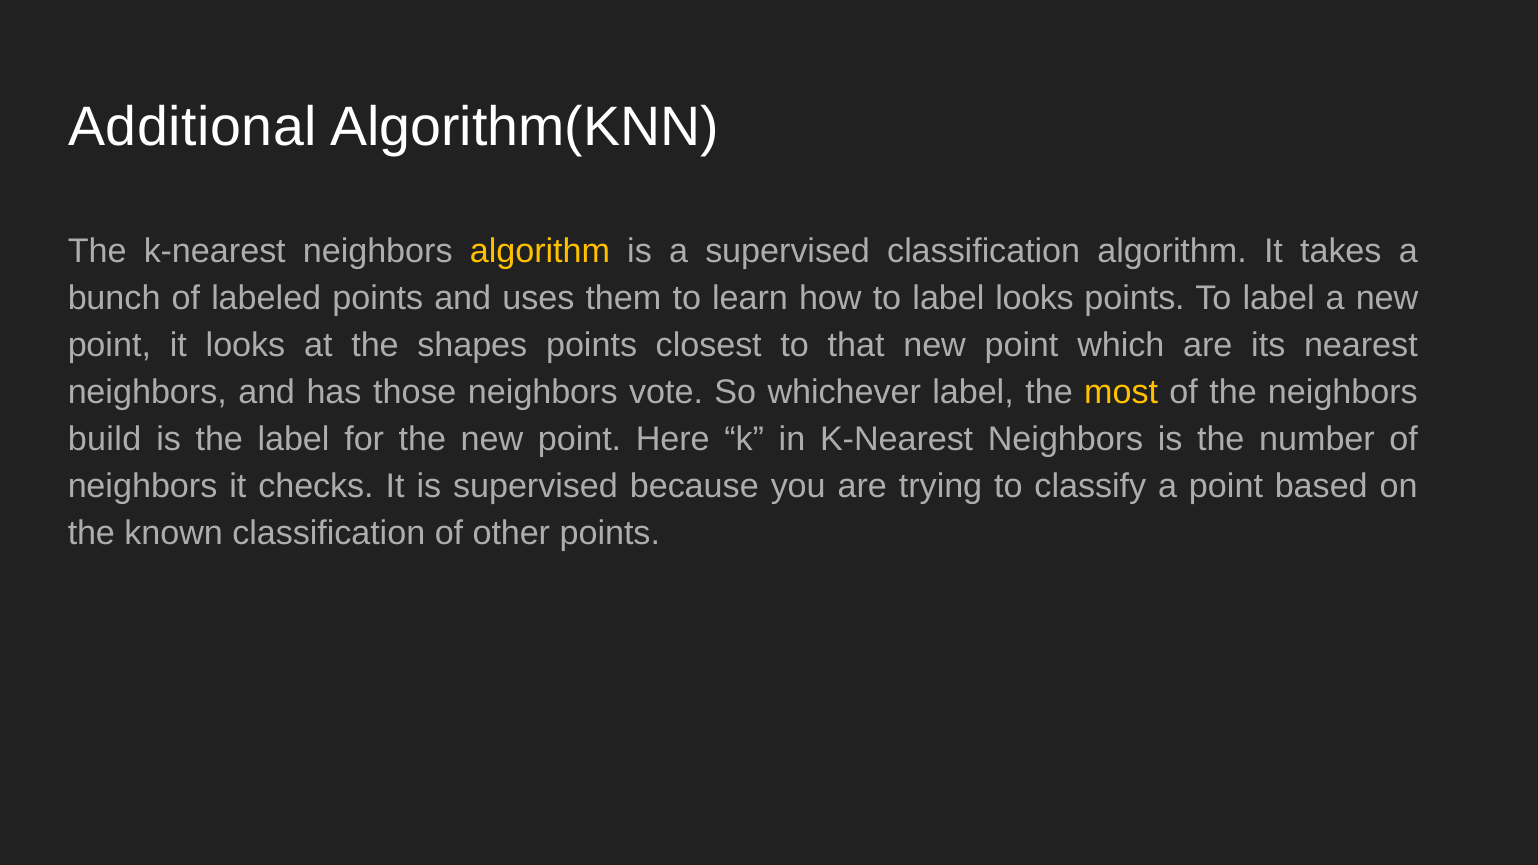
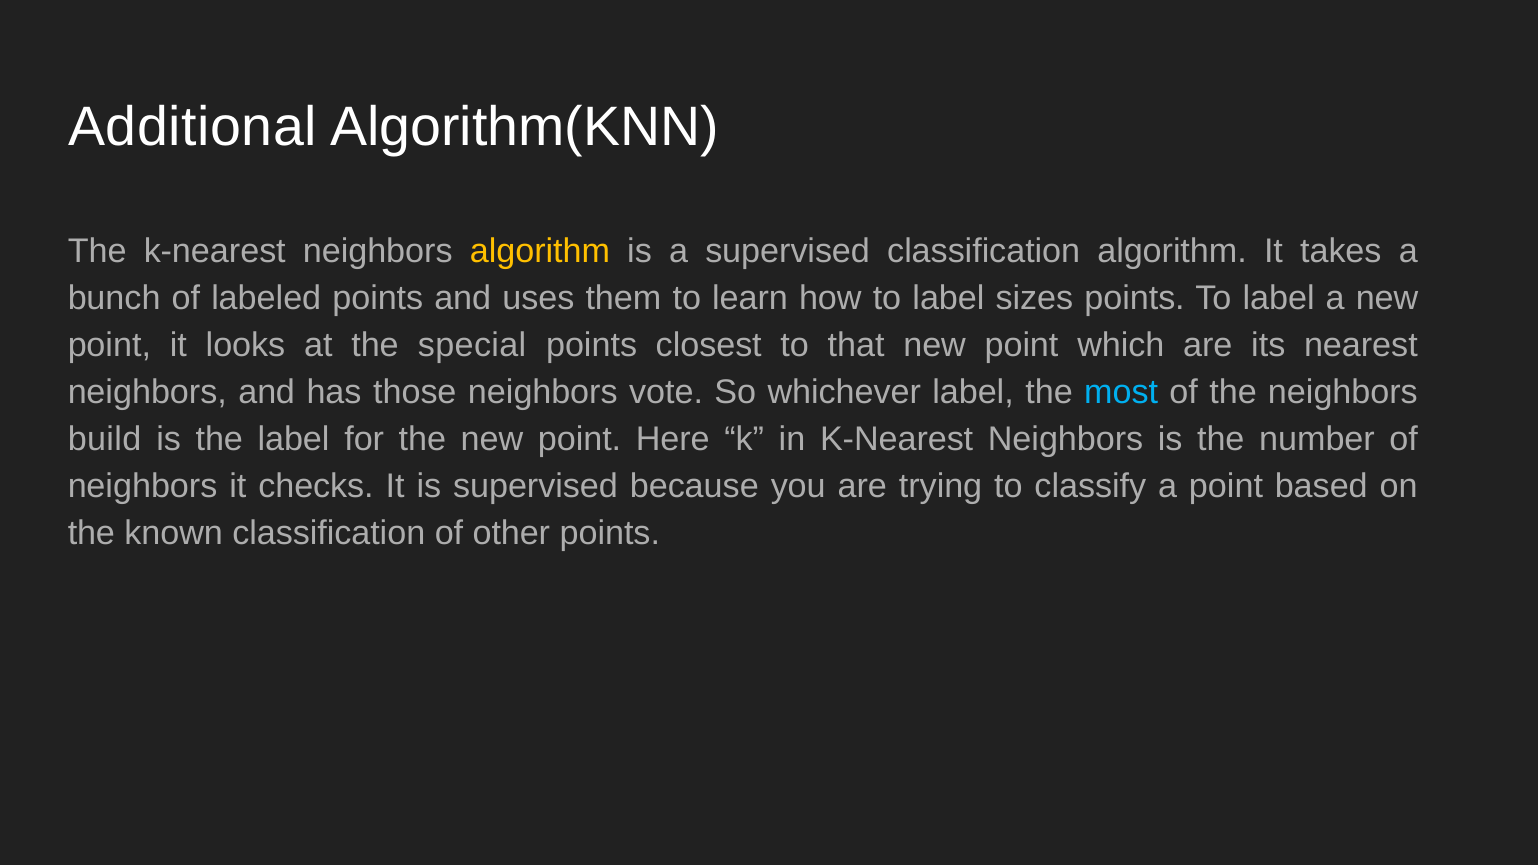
label looks: looks -> sizes (1034, 298)
shapes: shapes -> special (472, 345)
most colour: yellow -> light blue (1121, 392)
